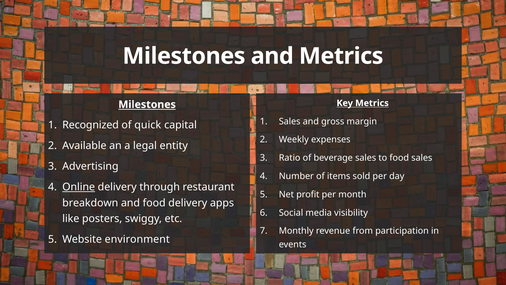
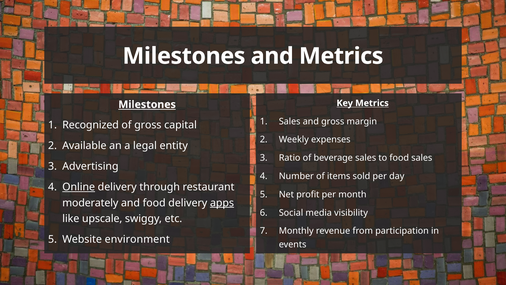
of quick: quick -> gross (148, 125)
breakdown: breakdown -> moderately (90, 203)
apps underline: none -> present (222, 203)
posters: posters -> upscale (102, 219)
